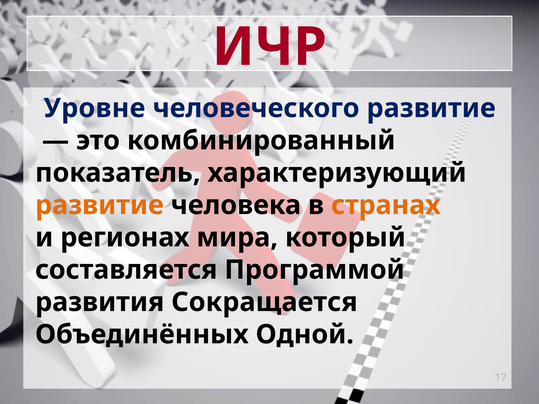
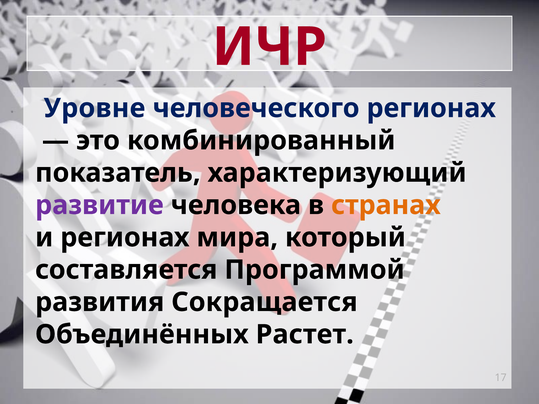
человеческого развитие: развитие -> регионах (431, 108)
развитие colour: orange -> purple (99, 205)
Одной: Одной -> Растет (305, 335)
